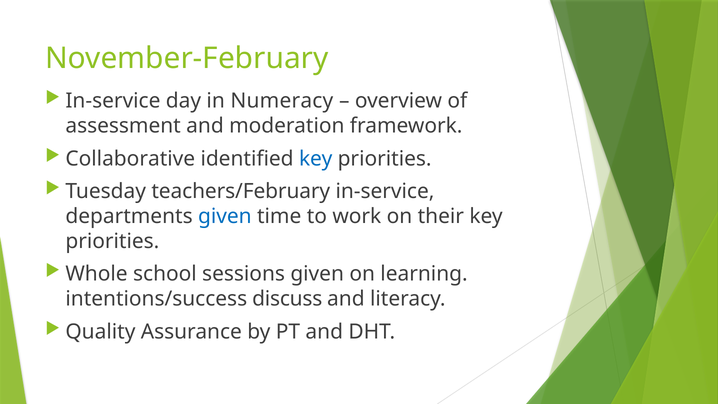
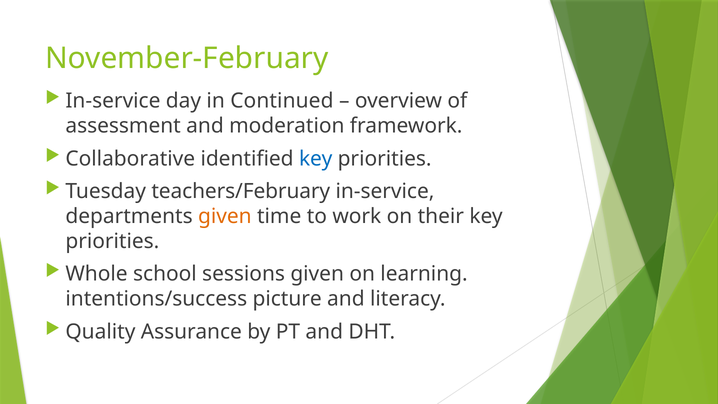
Numeracy: Numeracy -> Continued (282, 101)
given colour: blue -> orange (225, 216)
discuss: discuss -> picture (287, 299)
